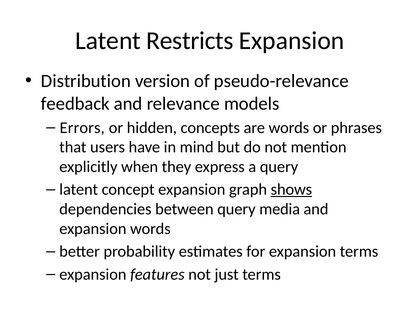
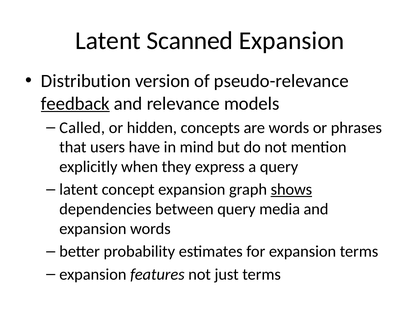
Restricts: Restricts -> Scanned (190, 41)
feedback underline: none -> present (75, 104)
Errors: Errors -> Called (82, 128)
